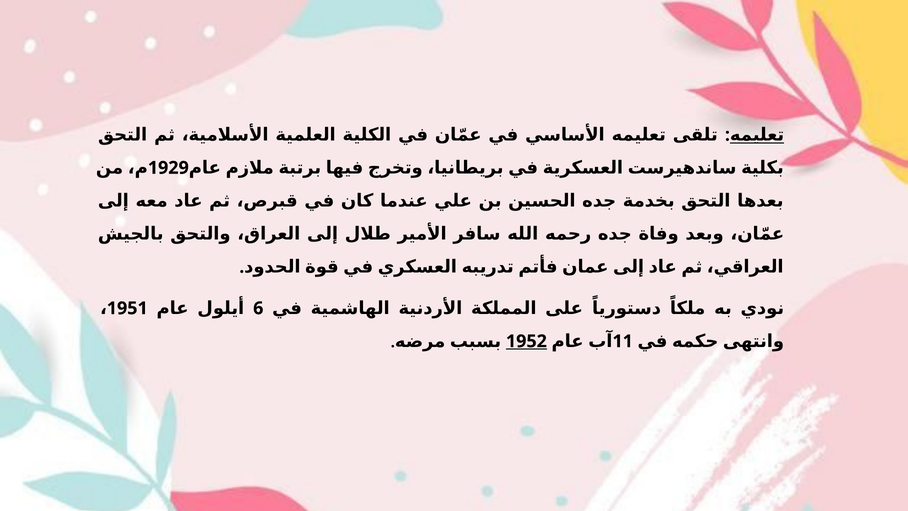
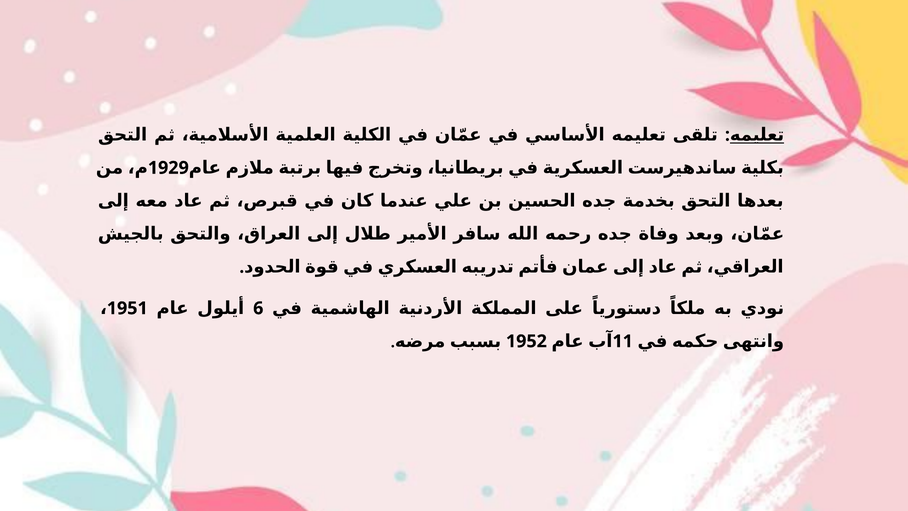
1952 underline: present -> none (526, 341)
